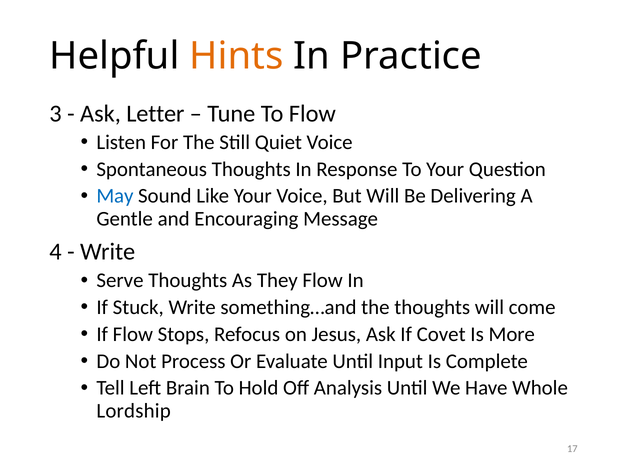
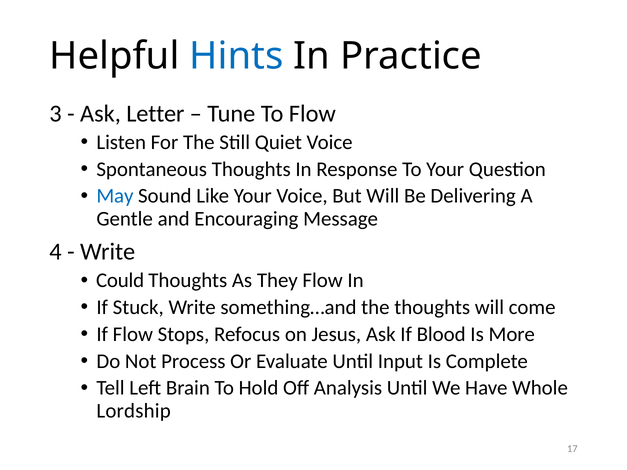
Hints colour: orange -> blue (236, 56)
Serve: Serve -> Could (120, 281)
Covet: Covet -> Blood (441, 334)
